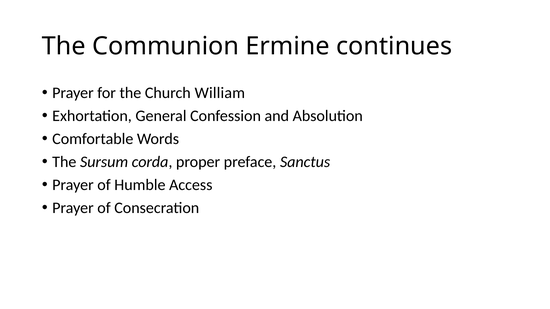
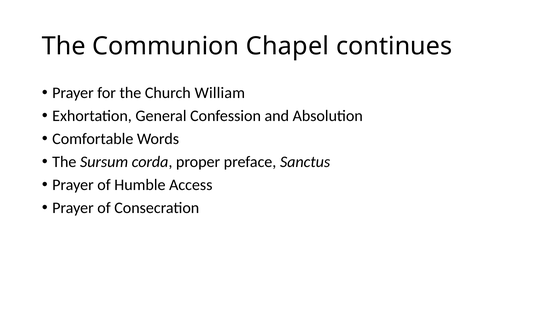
Ermine: Ermine -> Chapel (287, 46)
